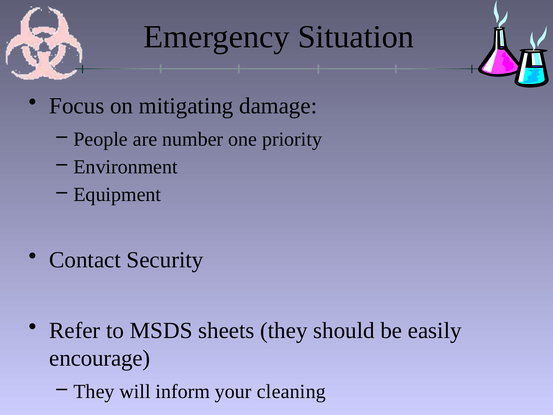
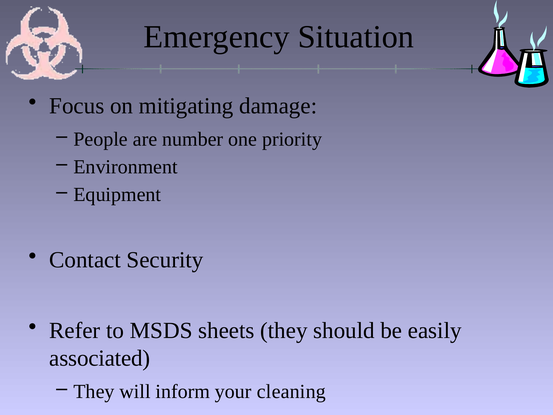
encourage: encourage -> associated (100, 358)
